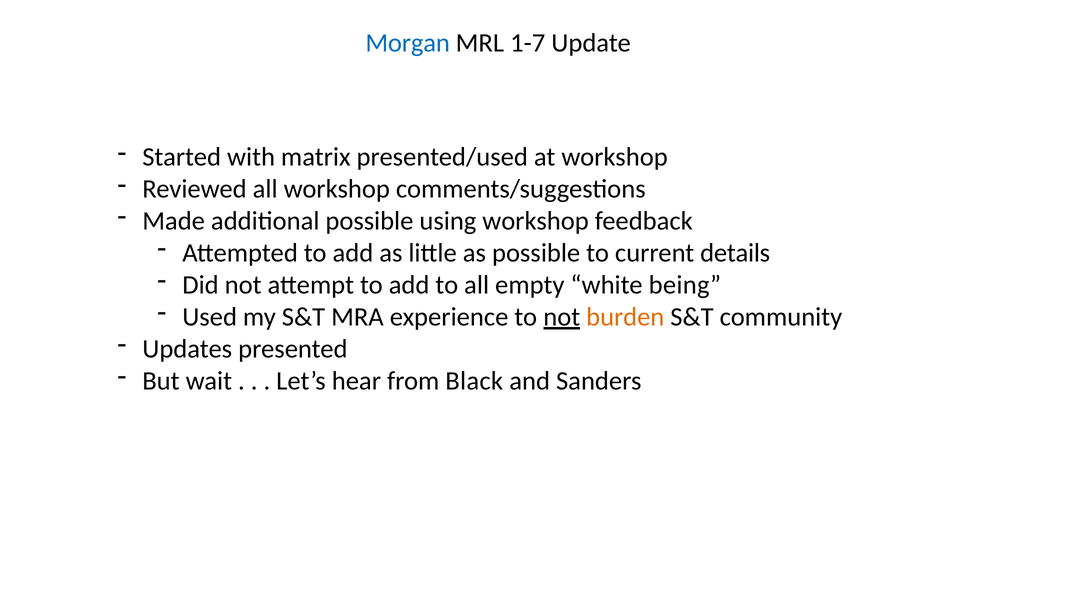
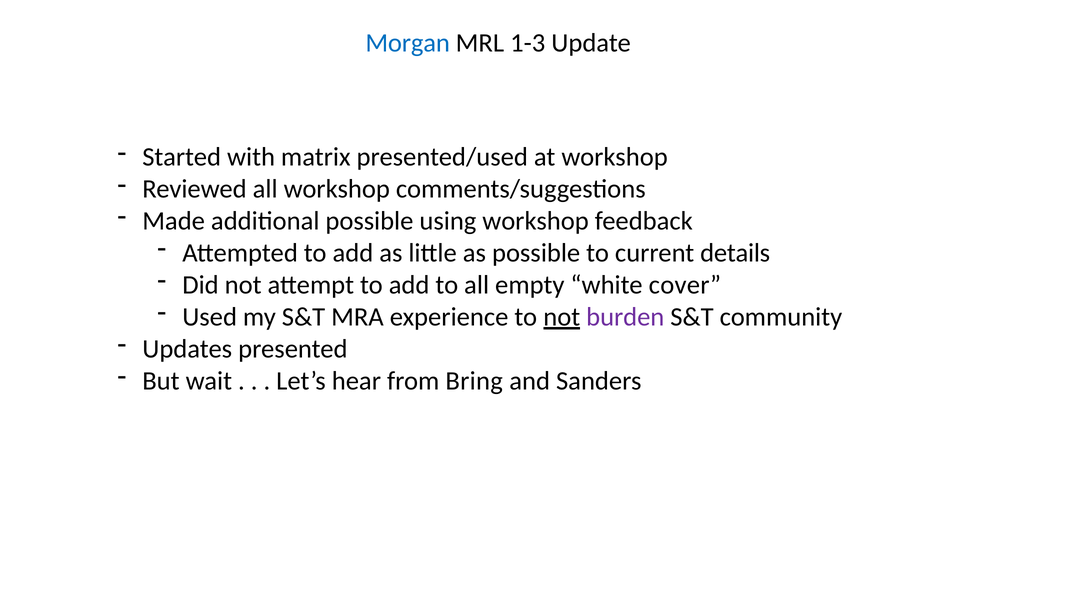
1-7: 1-7 -> 1-3 (528, 43)
being: being -> cover (685, 285)
burden colour: orange -> purple (625, 317)
Black: Black -> Bring (474, 381)
